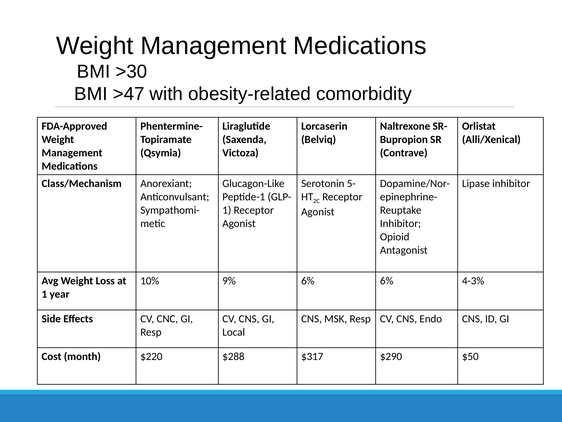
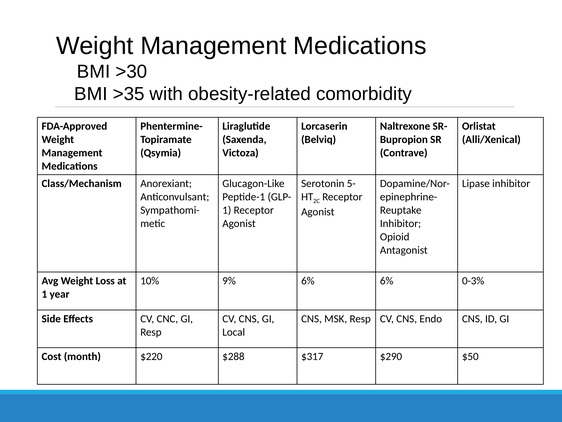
>47: >47 -> >35 (129, 94)
4-3%: 4-3% -> 0-3% (473, 281)
